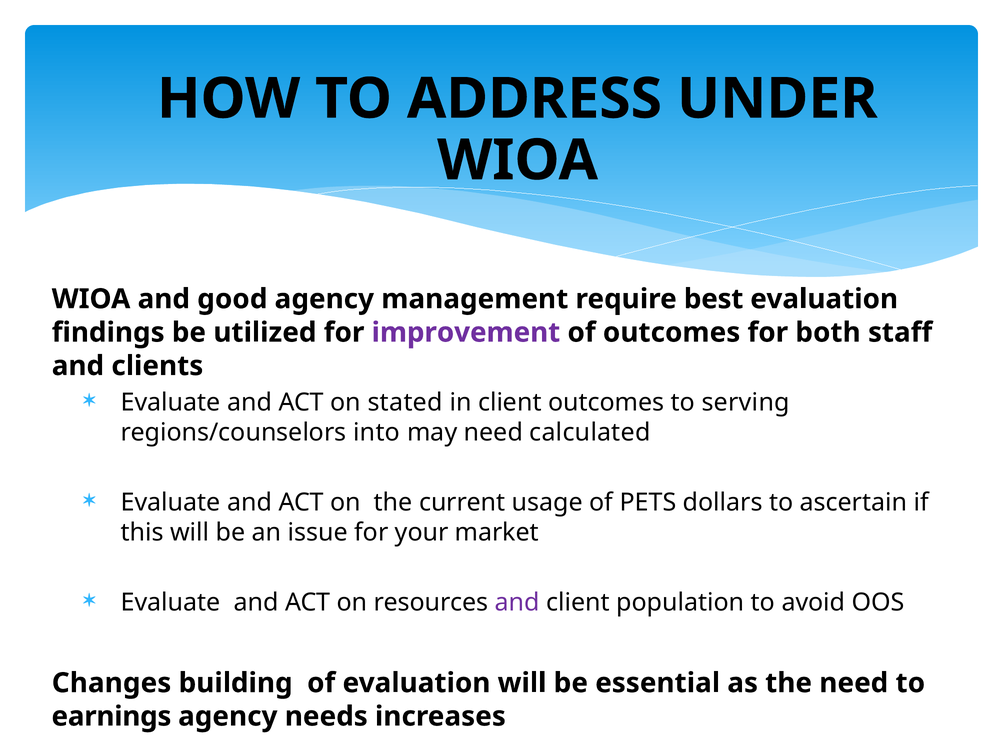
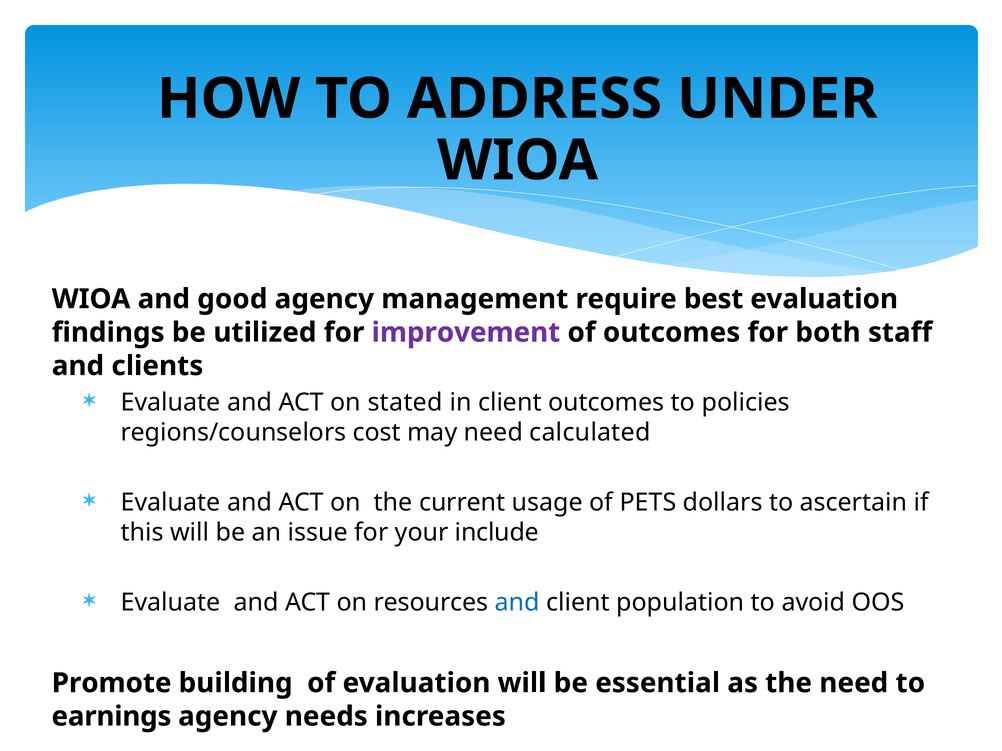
serving: serving -> policies (746, 403)
into: into -> cost (377, 433)
market: market -> include (497, 533)
and colour: purple -> blue (517, 603)
Changes: Changes -> Promote (112, 683)
